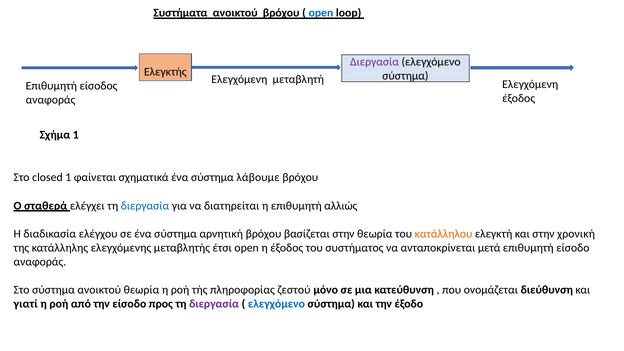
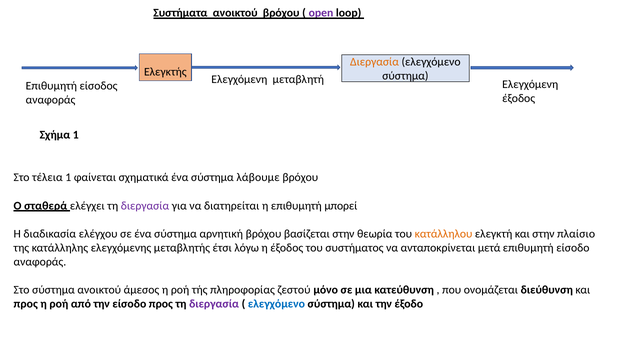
open colour: blue -> purple (321, 13)
Διεργασία colour: purple -> orange (375, 62)
closed: closed -> τέλεια (47, 178)
διεργασία colour: blue -> purple (145, 206)
αλλιώς: αλλιώς -> μπορεί (341, 206)
χρονική: χρονική -> πλαίσιο (576, 234)
έτσι open: open -> λόγω (247, 248)
ανοικτού θεωρία: θεωρία -> άμεσος (141, 290)
γιατί: γιατί -> προς (26, 304)
